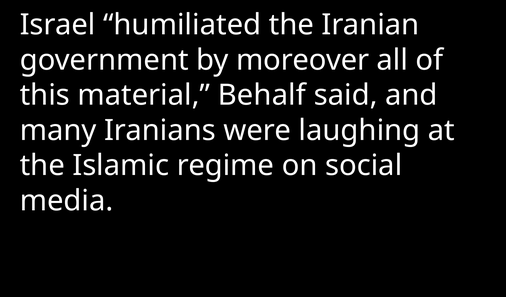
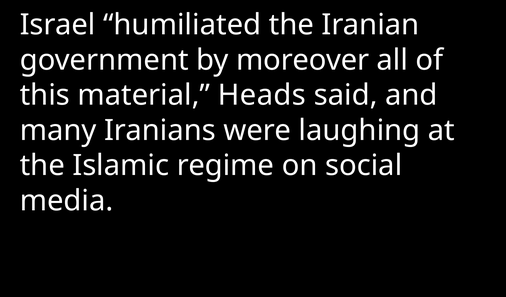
Behalf: Behalf -> Heads (262, 95)
